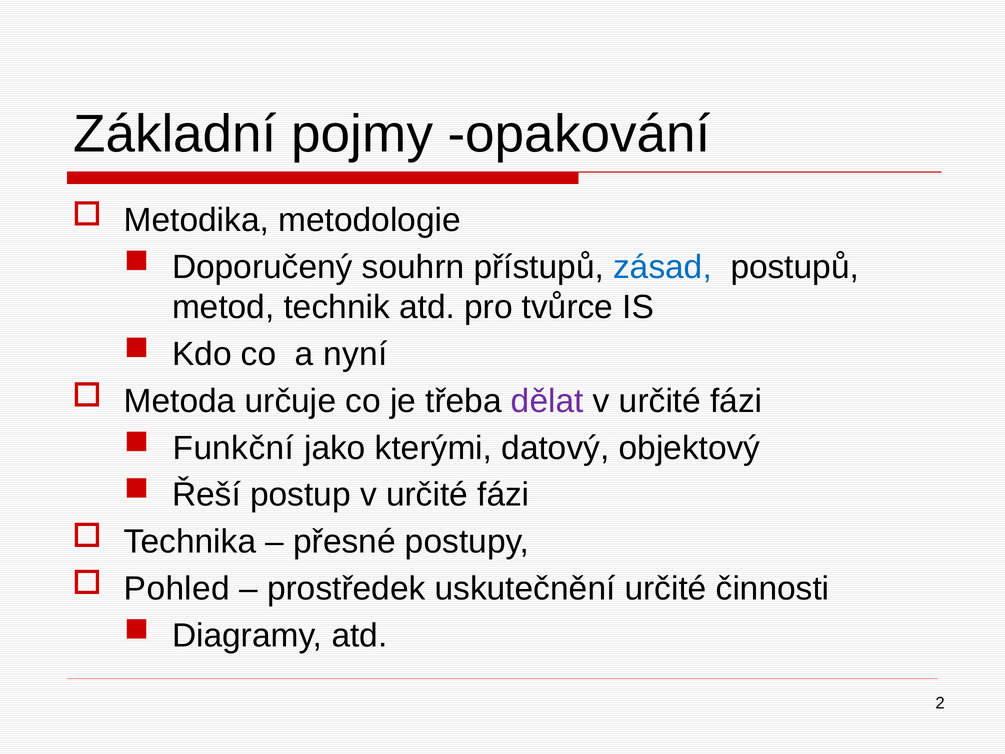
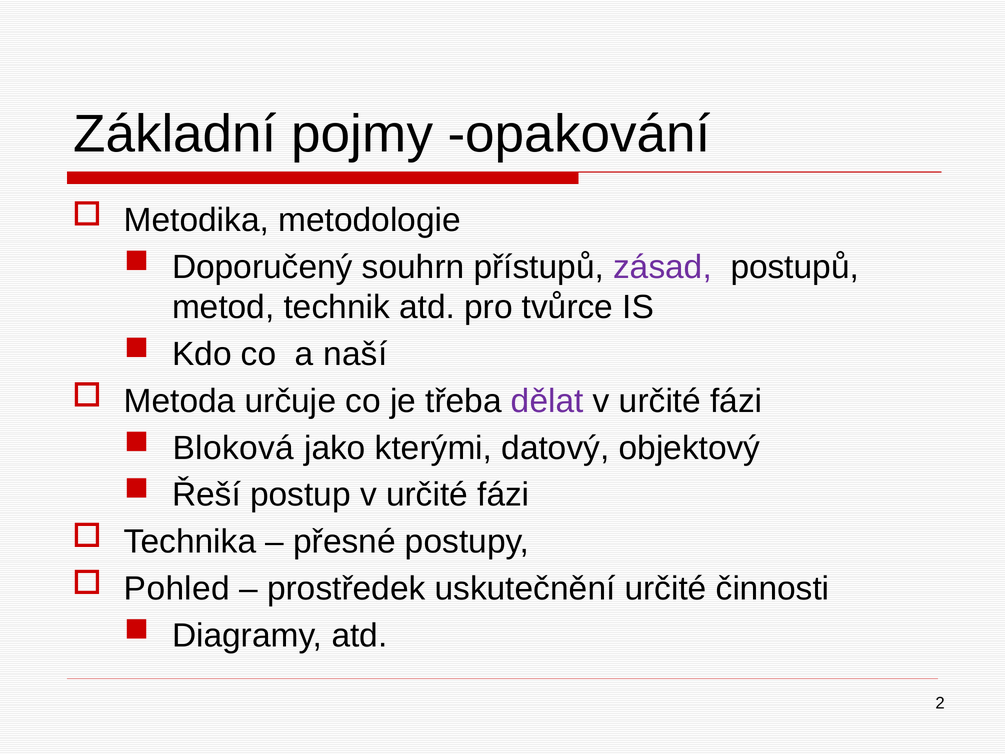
zásad colour: blue -> purple (663, 267)
nyní: nyní -> naší (355, 354)
Funkční: Funkční -> Bloková (233, 448)
